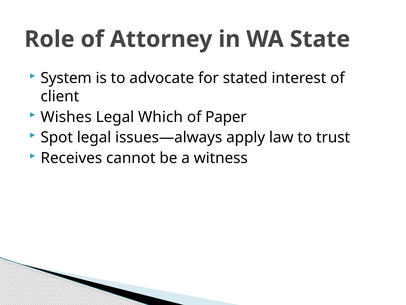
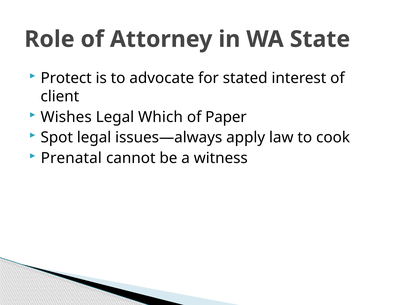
System: System -> Protect (66, 78)
trust: trust -> cook (333, 137)
Receives: Receives -> Prenatal (71, 158)
